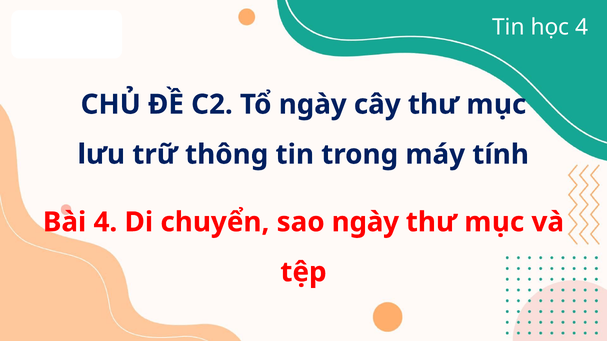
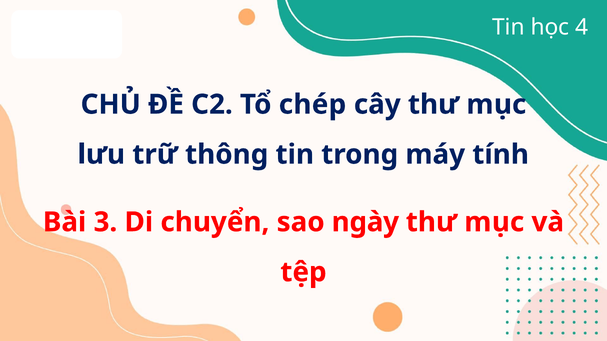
Tổ ngày: ngày -> chép (312, 105)
Bài 4: 4 -> 3 (105, 222)
